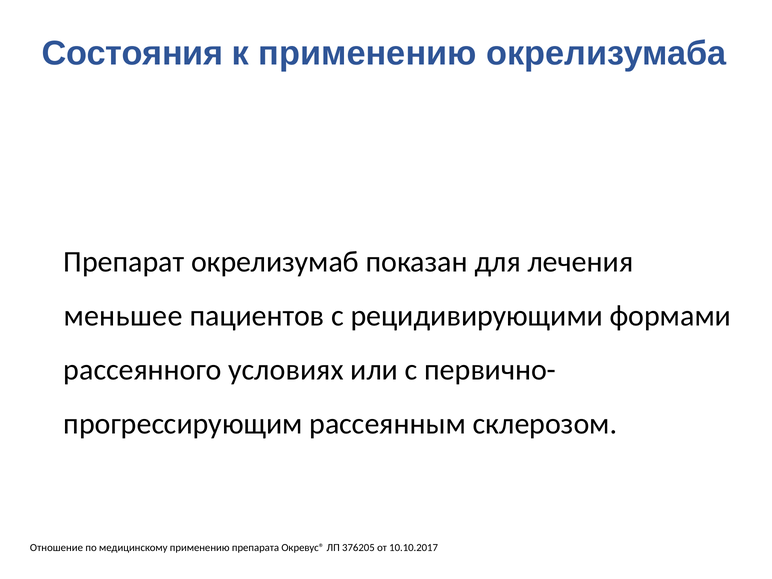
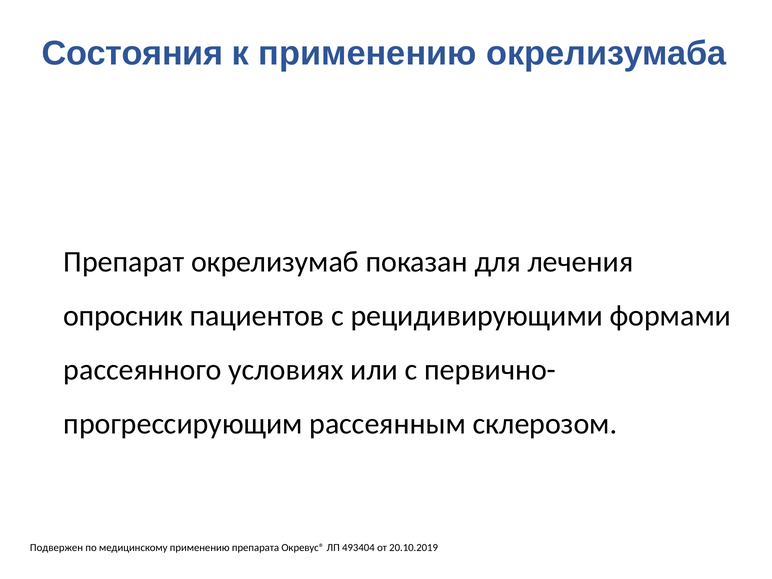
меньшее: меньшее -> опросник (123, 316)
Отношение: Отношение -> Подвержен (57, 548)
376205: 376205 -> 493404 (358, 548)
10.10.2017: 10.10.2017 -> 20.10.2019 (414, 548)
